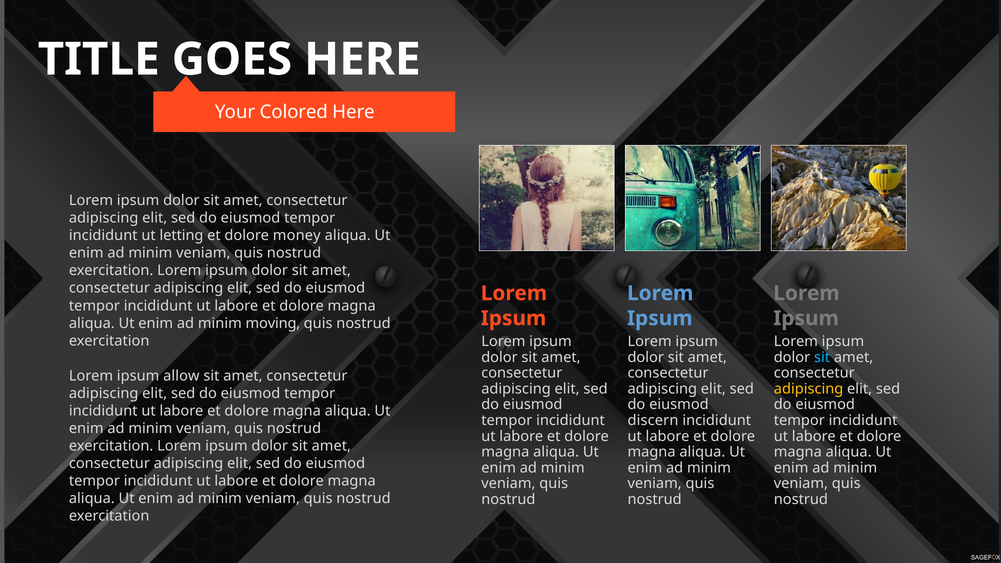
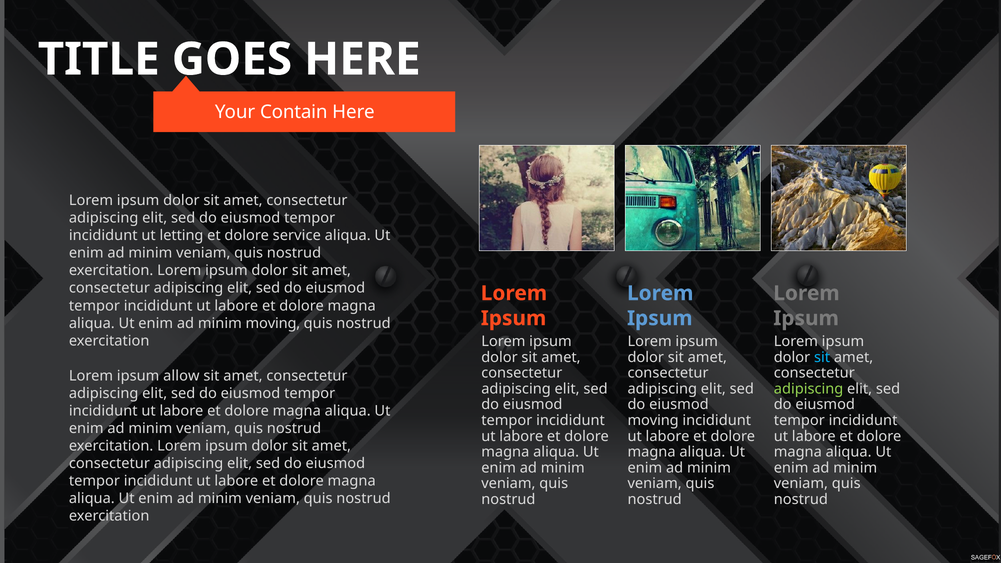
Colored: Colored -> Contain (294, 112)
money: money -> service (297, 236)
adipiscing colour: yellow -> light green (809, 389)
discern: discern -> moving (653, 420)
